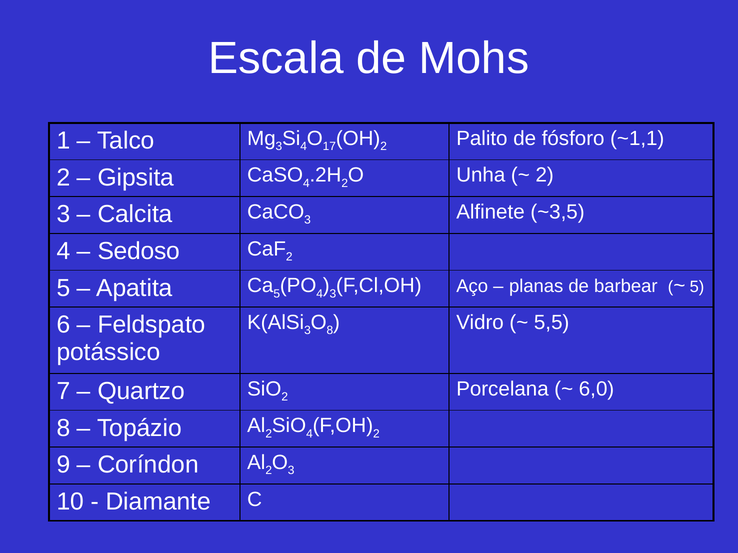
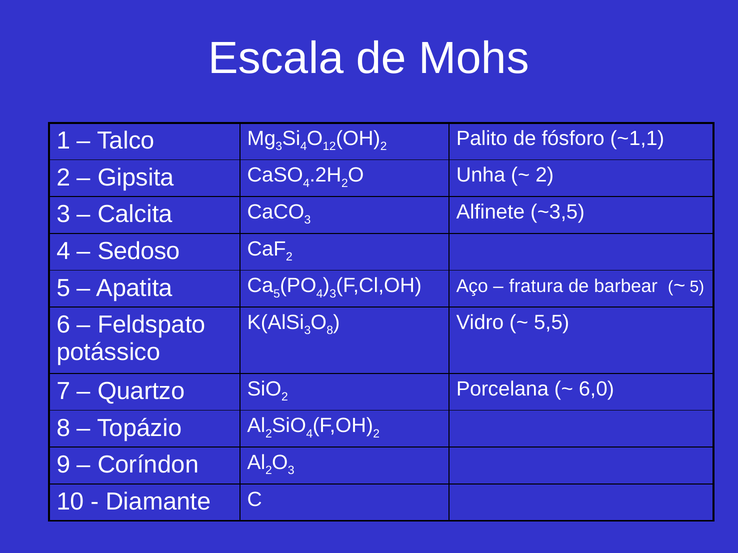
17: 17 -> 12 (329, 146)
planas: planas -> fratura (536, 287)
